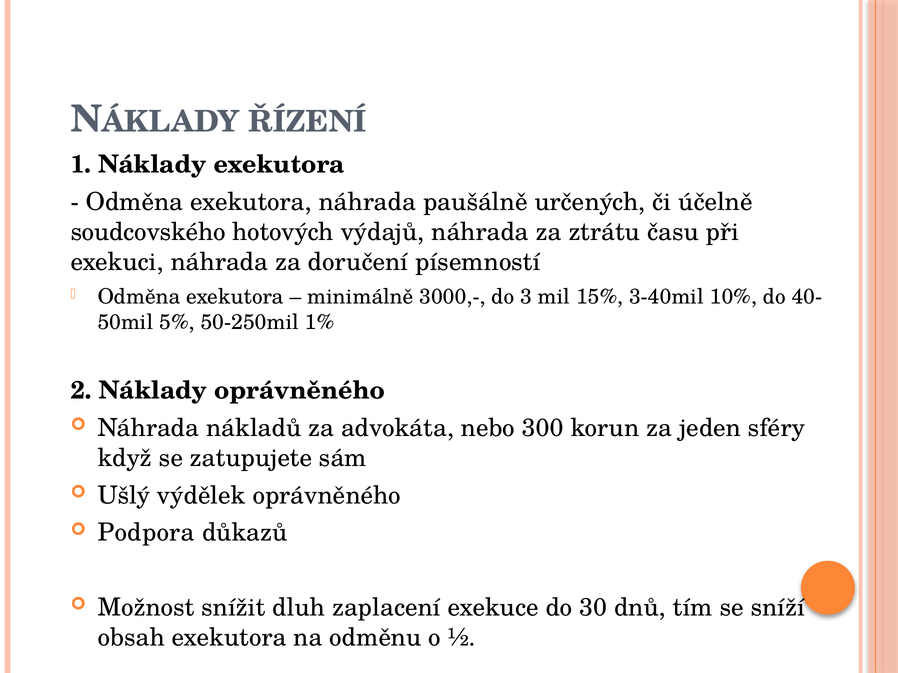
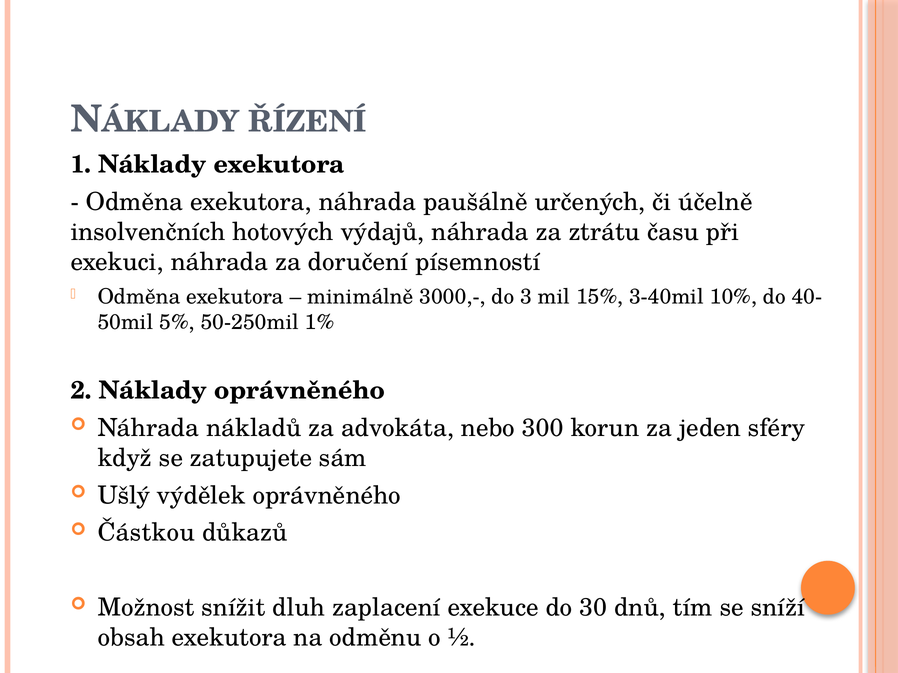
soudcovského: soudcovského -> insolvenčních (148, 232)
Podpora: Podpora -> Částkou (146, 533)
